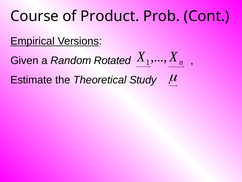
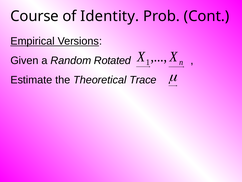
Product: Product -> Identity (110, 16)
Study: Study -> Trace (143, 80)
